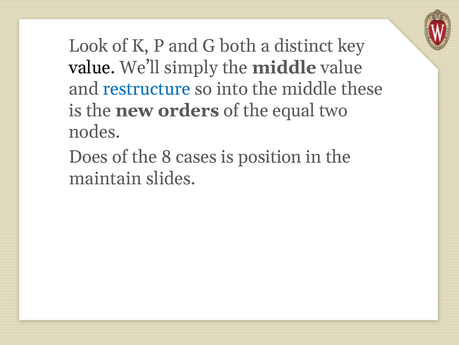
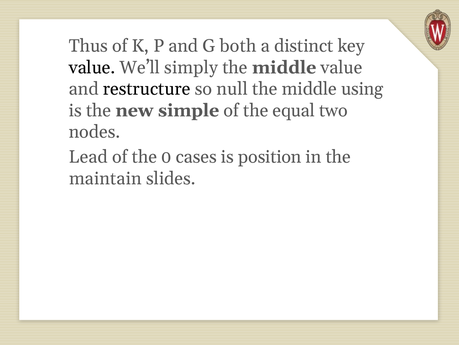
Look: Look -> Thus (88, 46)
restructure colour: blue -> black (147, 89)
into: into -> null (232, 89)
these: these -> using (362, 89)
orders: orders -> simple (189, 110)
Does: Does -> Lead (88, 157)
8: 8 -> 0 (166, 157)
